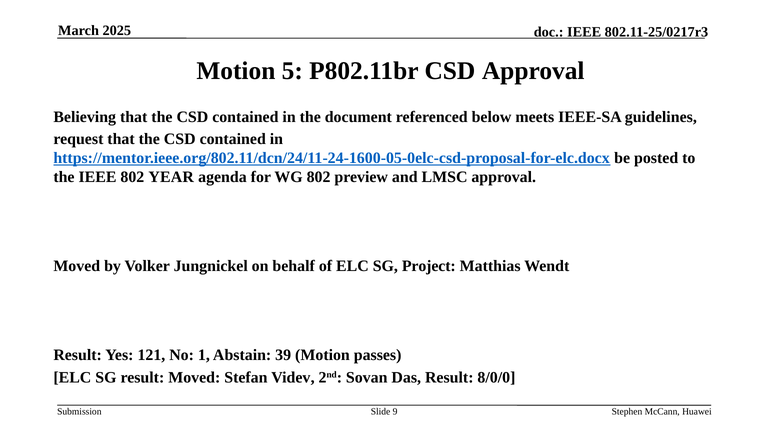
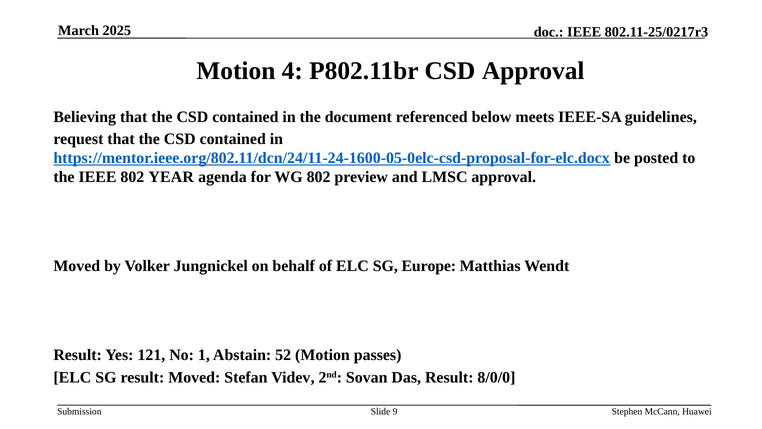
5: 5 -> 4 (292, 71)
Project: Project -> Europe (429, 266)
39: 39 -> 52 (283, 355)
